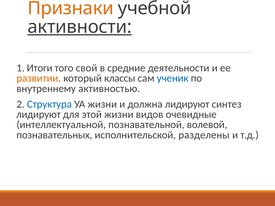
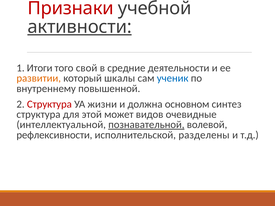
Признаки colour: orange -> red (71, 8)
классы: классы -> шкалы (120, 78)
активностью: активностью -> повышенной (109, 89)
Структура colour: blue -> red (49, 104)
должна лидируют: лидируют -> основном (187, 104)
лидируют: лидируют -> структура (38, 114)
этой жизни: жизни -> может (119, 114)
познавательной underline: none -> present (146, 125)
познавательных: познавательных -> рефлексивности (54, 135)
